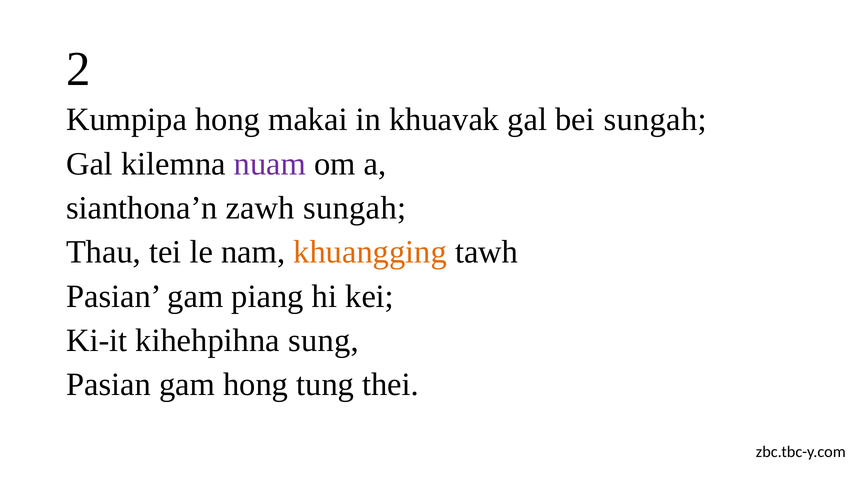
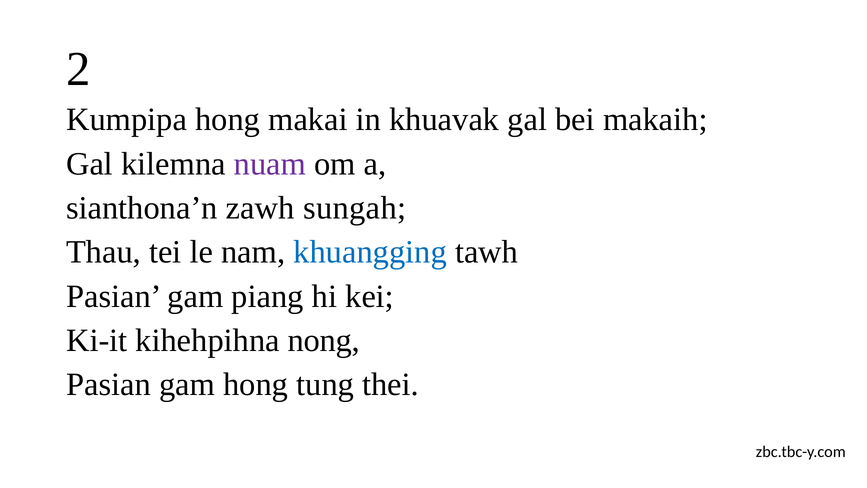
bei sungah: sungah -> makaih (655, 119)
khuangging colour: orange -> blue (370, 252)
sung: sung -> nong (324, 340)
